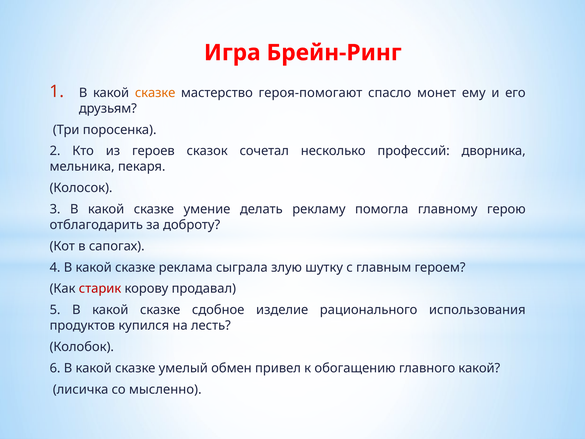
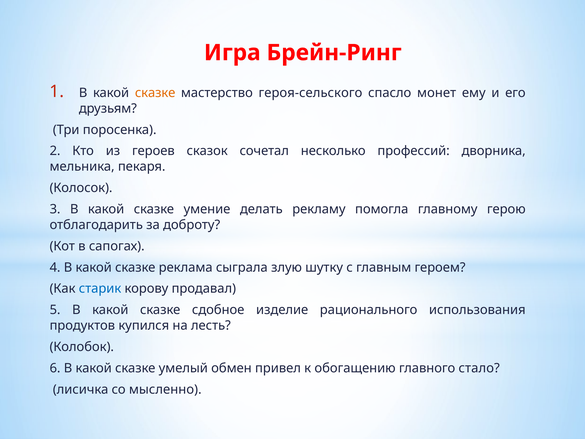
героя-помогают: героя-помогают -> героя-сельского (310, 93)
старик colour: red -> blue (100, 289)
главного какой: какой -> стало (479, 368)
